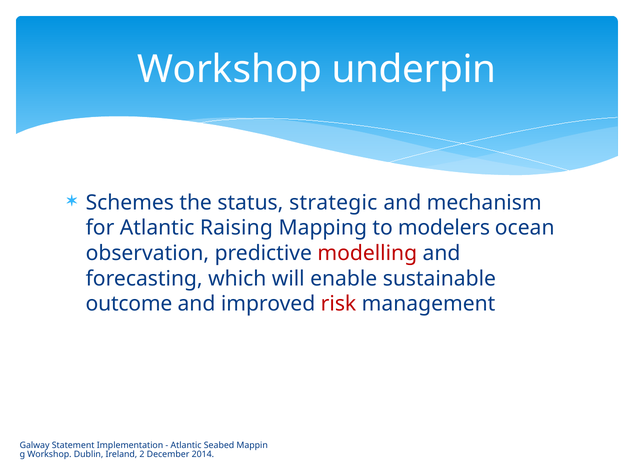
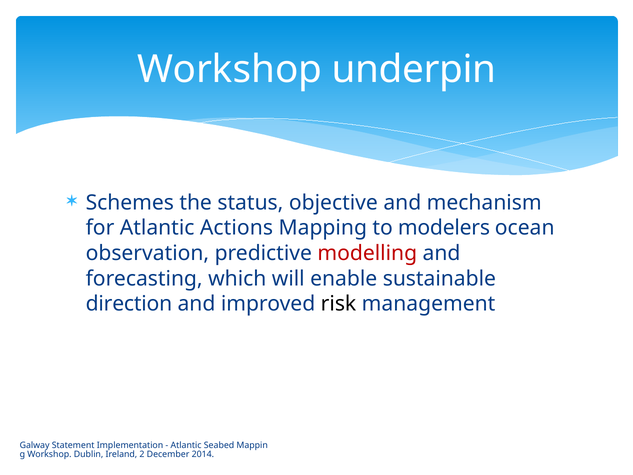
strategic: strategic -> objective (333, 203)
Raising: Raising -> Actions (236, 228)
outcome: outcome -> direction (129, 304)
risk colour: red -> black (339, 304)
